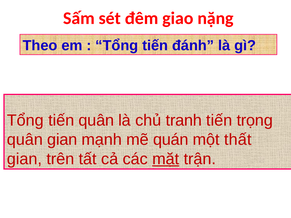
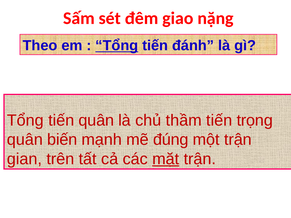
Tổng underline: none -> present (117, 46)
tranh: tranh -> thầm (184, 120)
quân gian: gian -> biến (62, 140)
quán: quán -> đúng (171, 140)
một thất: thất -> trận (238, 140)
